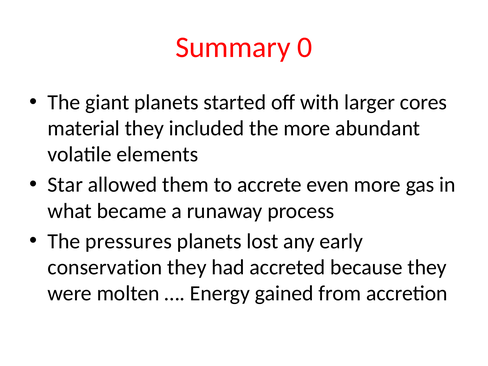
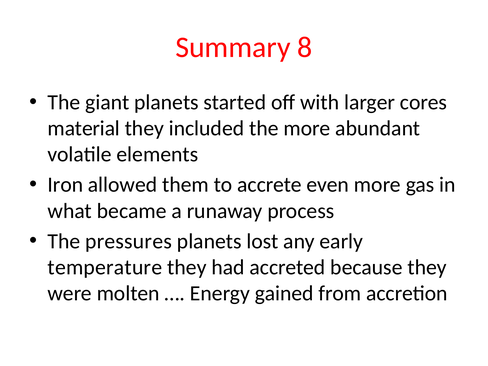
0: 0 -> 8 (305, 47)
Star: Star -> Iron (65, 185)
conservation: conservation -> temperature (105, 267)
